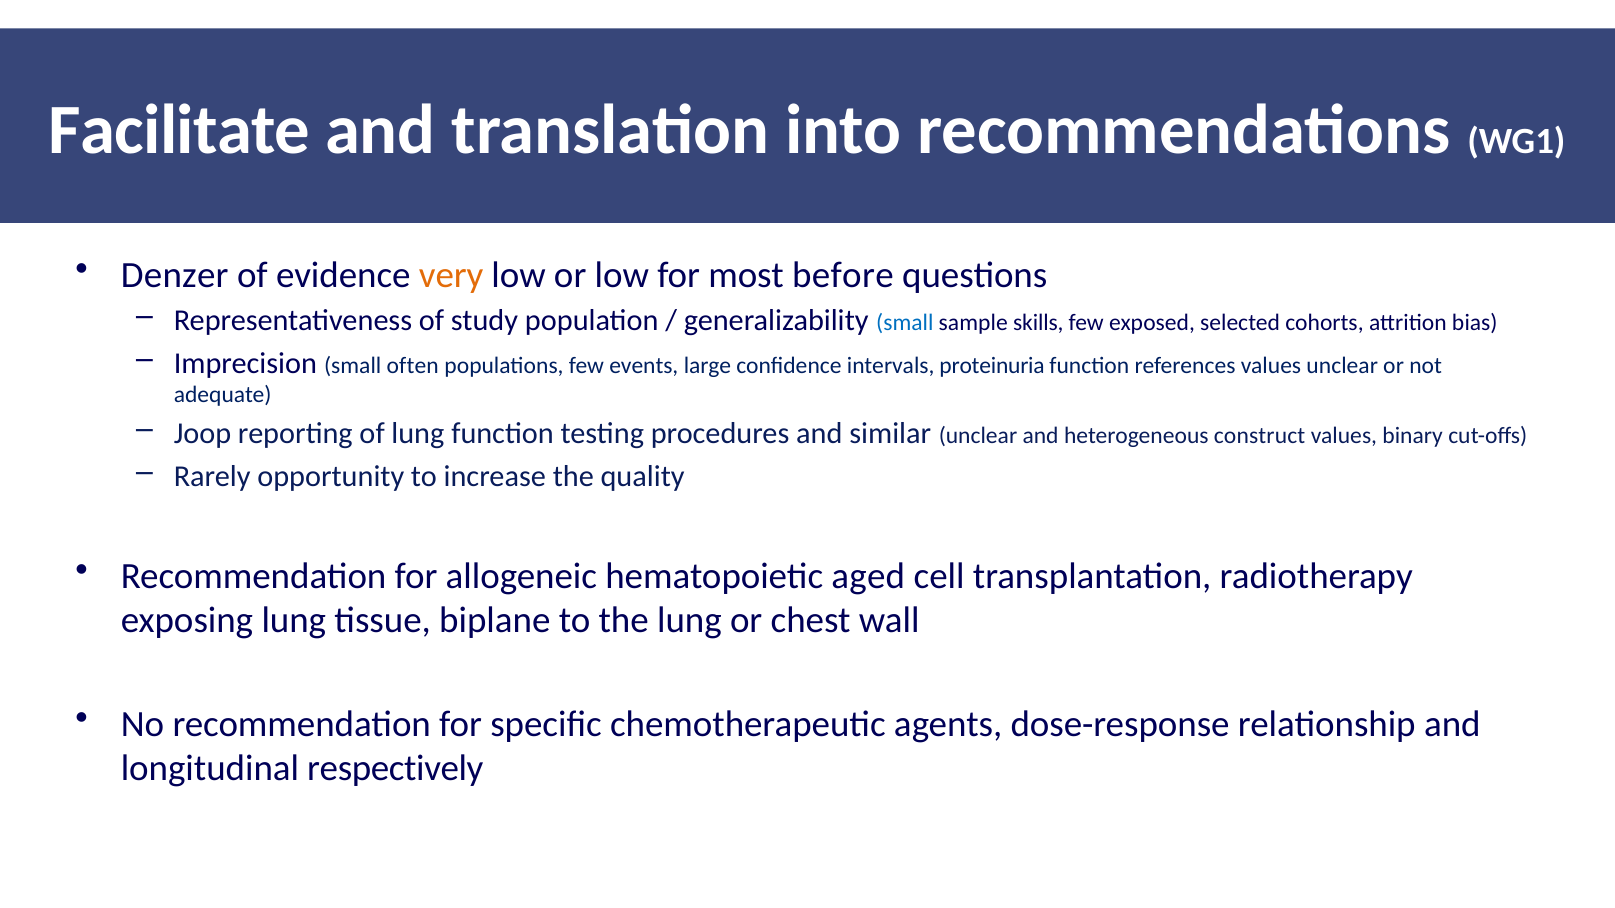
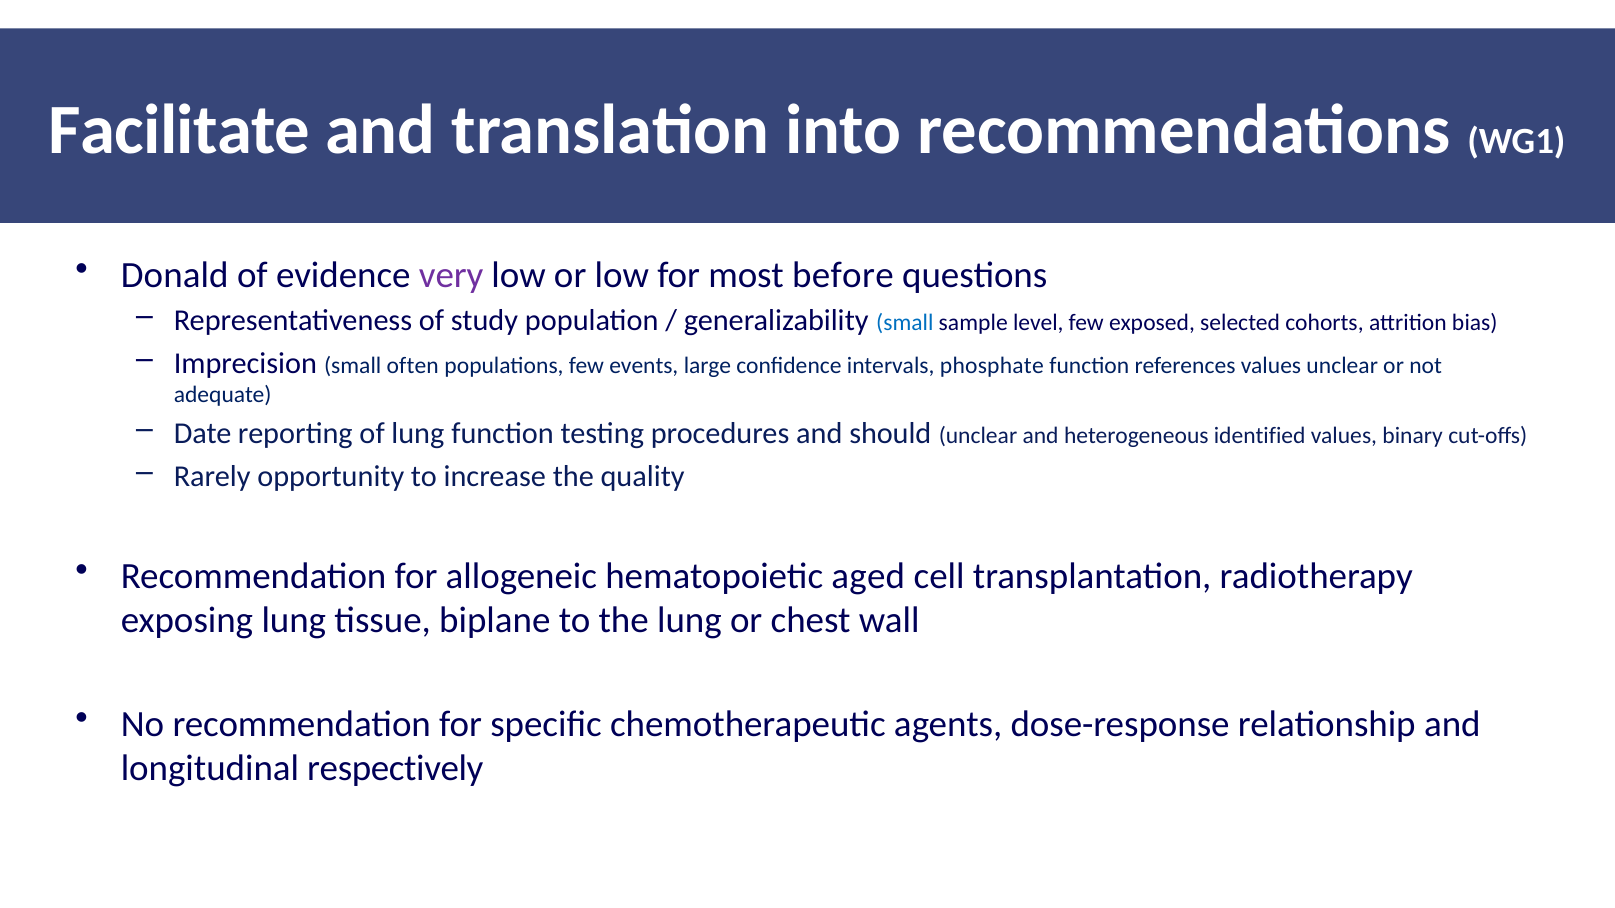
Denzer: Denzer -> Donald (175, 275)
very colour: orange -> purple (451, 275)
skills: skills -> level (1038, 323)
proteinuria: proteinuria -> phosphate (992, 366)
Joop: Joop -> Date (203, 434)
similar: similar -> should (890, 434)
construct: construct -> identified (1260, 436)
